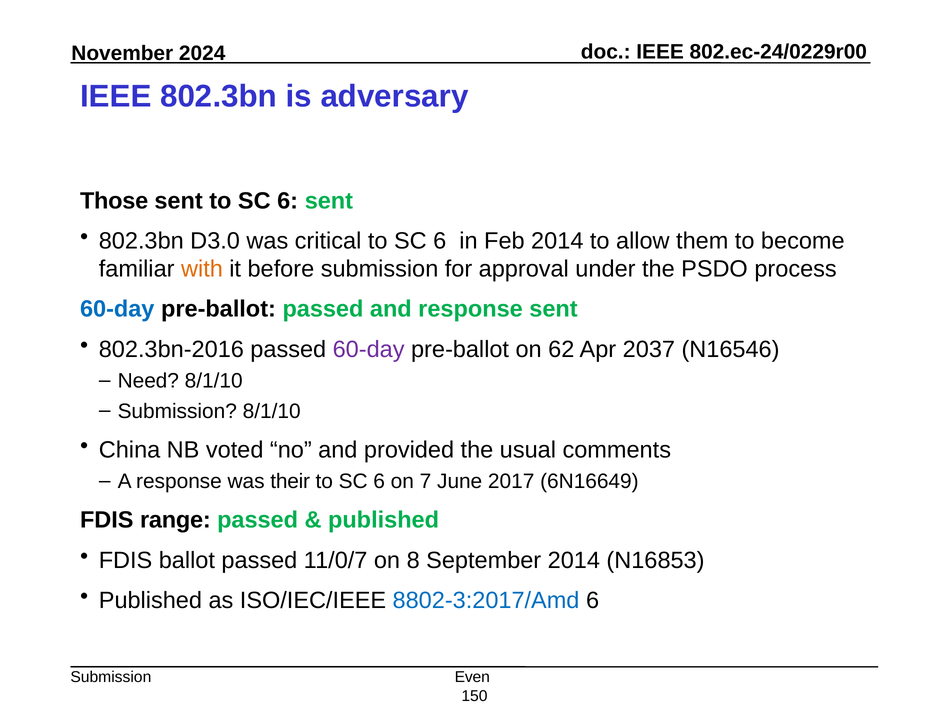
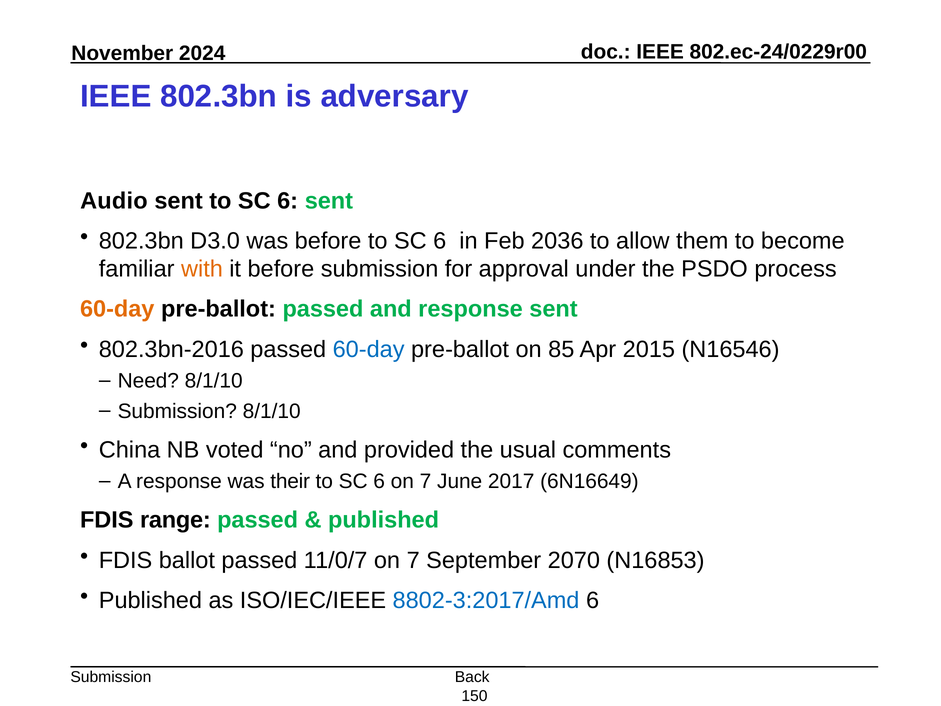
Those: Those -> Audio (114, 201)
was critical: critical -> before (328, 241)
Feb 2014: 2014 -> 2036 (557, 241)
60-day colour: blue -> orange (117, 309)
60-day colour: purple -> blue (369, 349)
62: 62 -> 85 (561, 349)
2037: 2037 -> 2015 (649, 349)
11/0/7 on 8: 8 -> 7 (413, 560)
September 2014: 2014 -> 2070 (574, 560)
Even: Even -> Back (472, 677)
